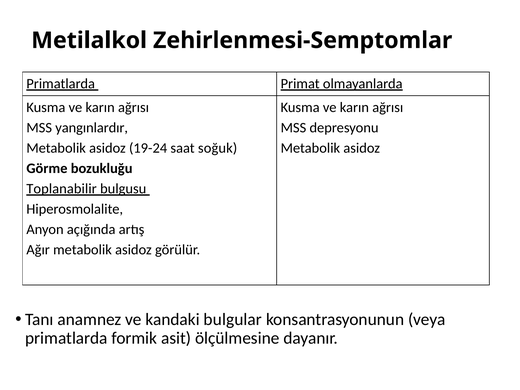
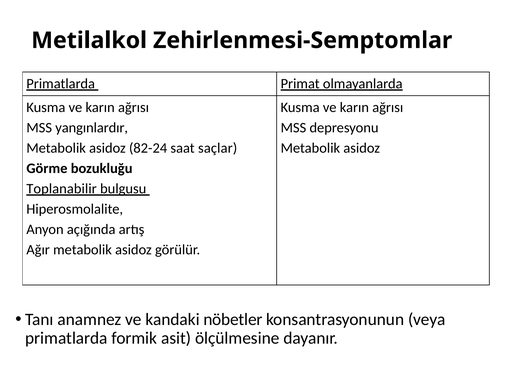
19-24: 19-24 -> 82-24 (148, 148)
soğuk: soğuk -> saçlar (218, 148)
bulgular: bulgular -> nöbetler (233, 319)
